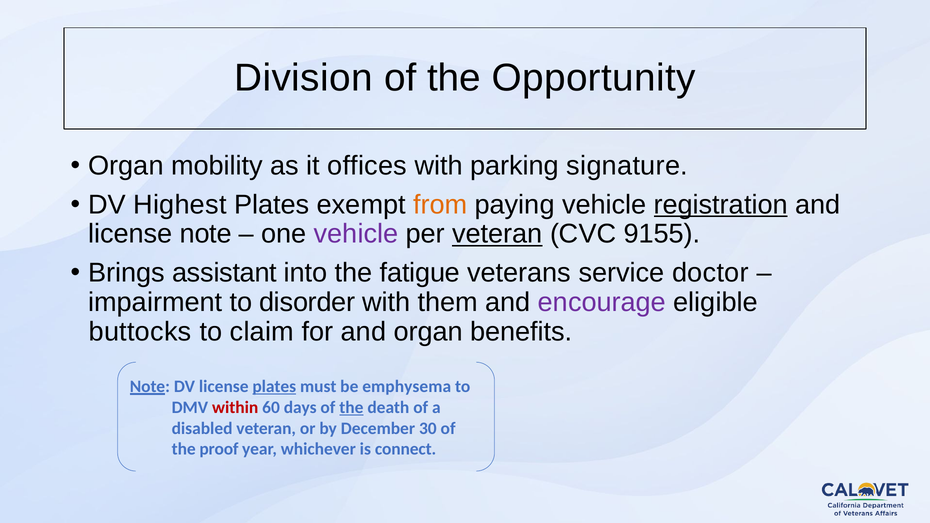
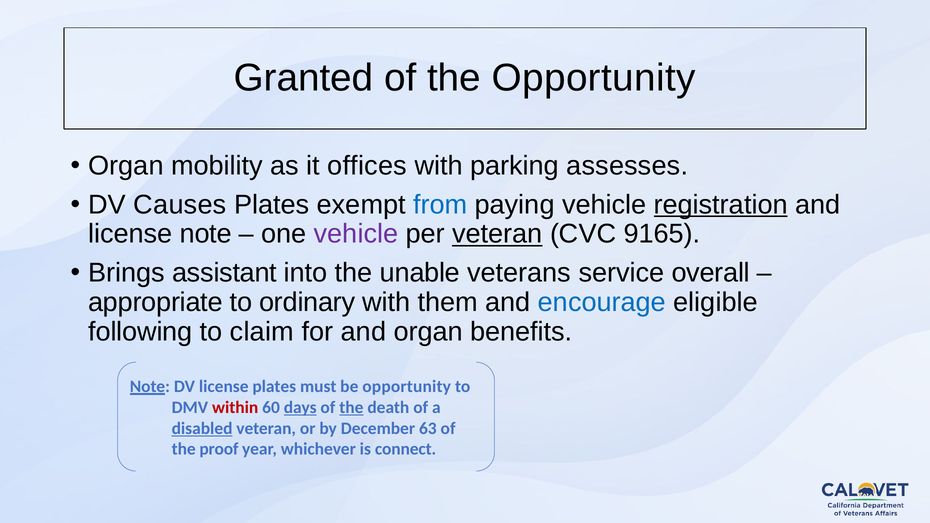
Division: Division -> Granted (304, 78)
signature: signature -> assesses (627, 166)
Highest: Highest -> Causes (180, 205)
from colour: orange -> blue (440, 205)
9155: 9155 -> 9165 (662, 234)
fatigue: fatigue -> unable (420, 273)
doctor: doctor -> overall (711, 273)
impairment: impairment -> appropriate (155, 302)
disorder: disorder -> ordinary (307, 302)
encourage colour: purple -> blue (602, 302)
buttocks: buttocks -> following (140, 332)
plates underline: present -> none (274, 387)
be emphysema: emphysema -> opportunity (407, 387)
days underline: none -> present (300, 407)
disabled underline: none -> present (202, 428)
30: 30 -> 63 (428, 428)
